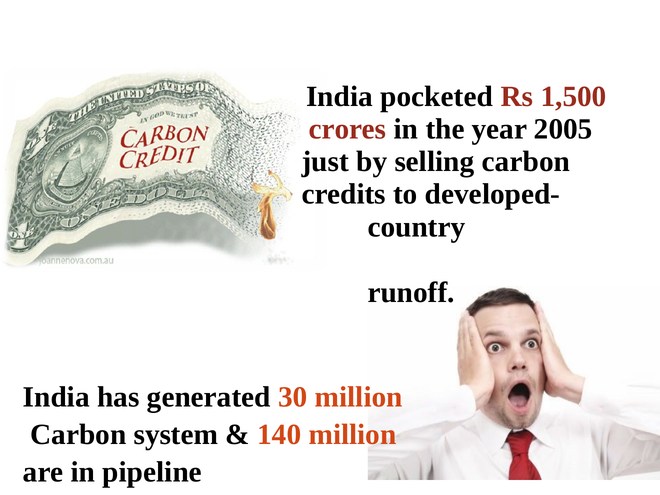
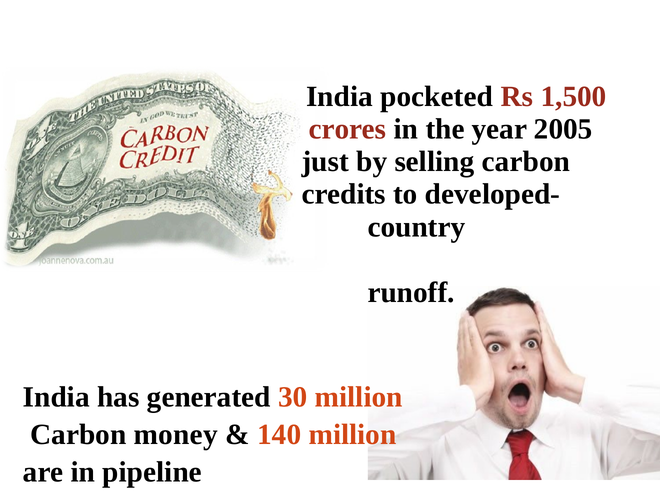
system: system -> money (176, 435)
